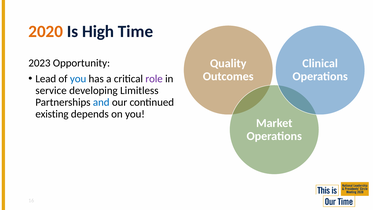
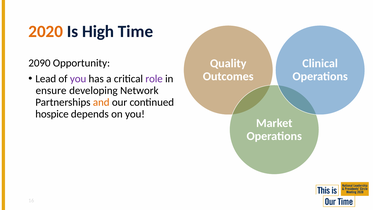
2023: 2023 -> 2090 (39, 63)
you colour: blue -> purple (78, 79)
service: service -> ensure (51, 90)
Limitless: Limitless -> Network (139, 90)
and colour: blue -> orange (101, 102)
existing: existing -> hospice (52, 114)
